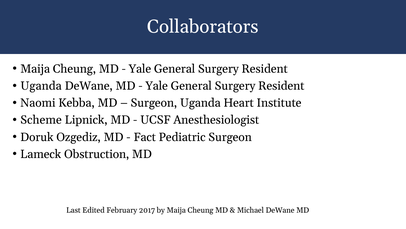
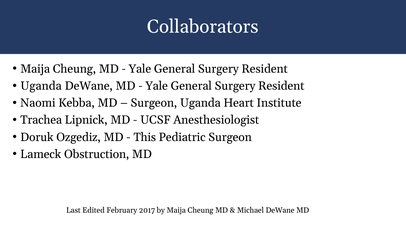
Scheme: Scheme -> Trachea (41, 120)
Fact: Fact -> This (145, 137)
